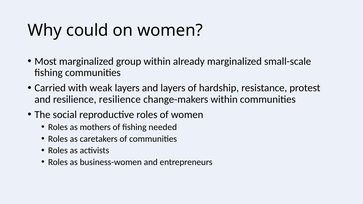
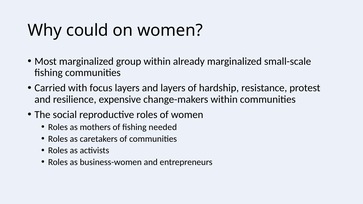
weak: weak -> focus (101, 88)
resilience resilience: resilience -> expensive (120, 99)
